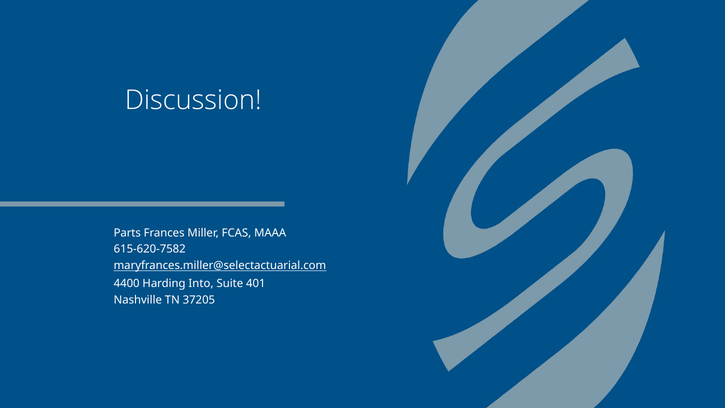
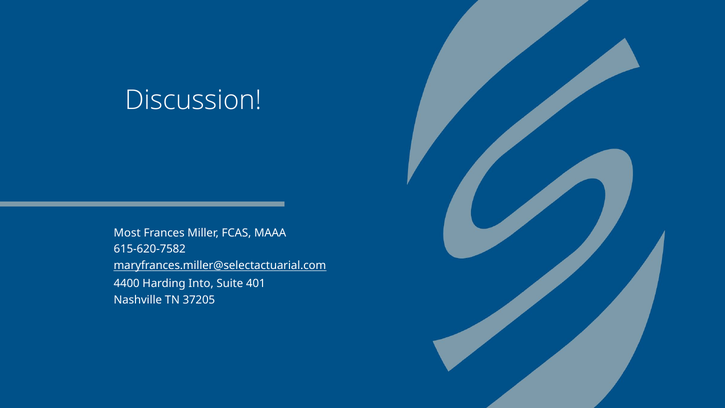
Parts: Parts -> Most (127, 233)
